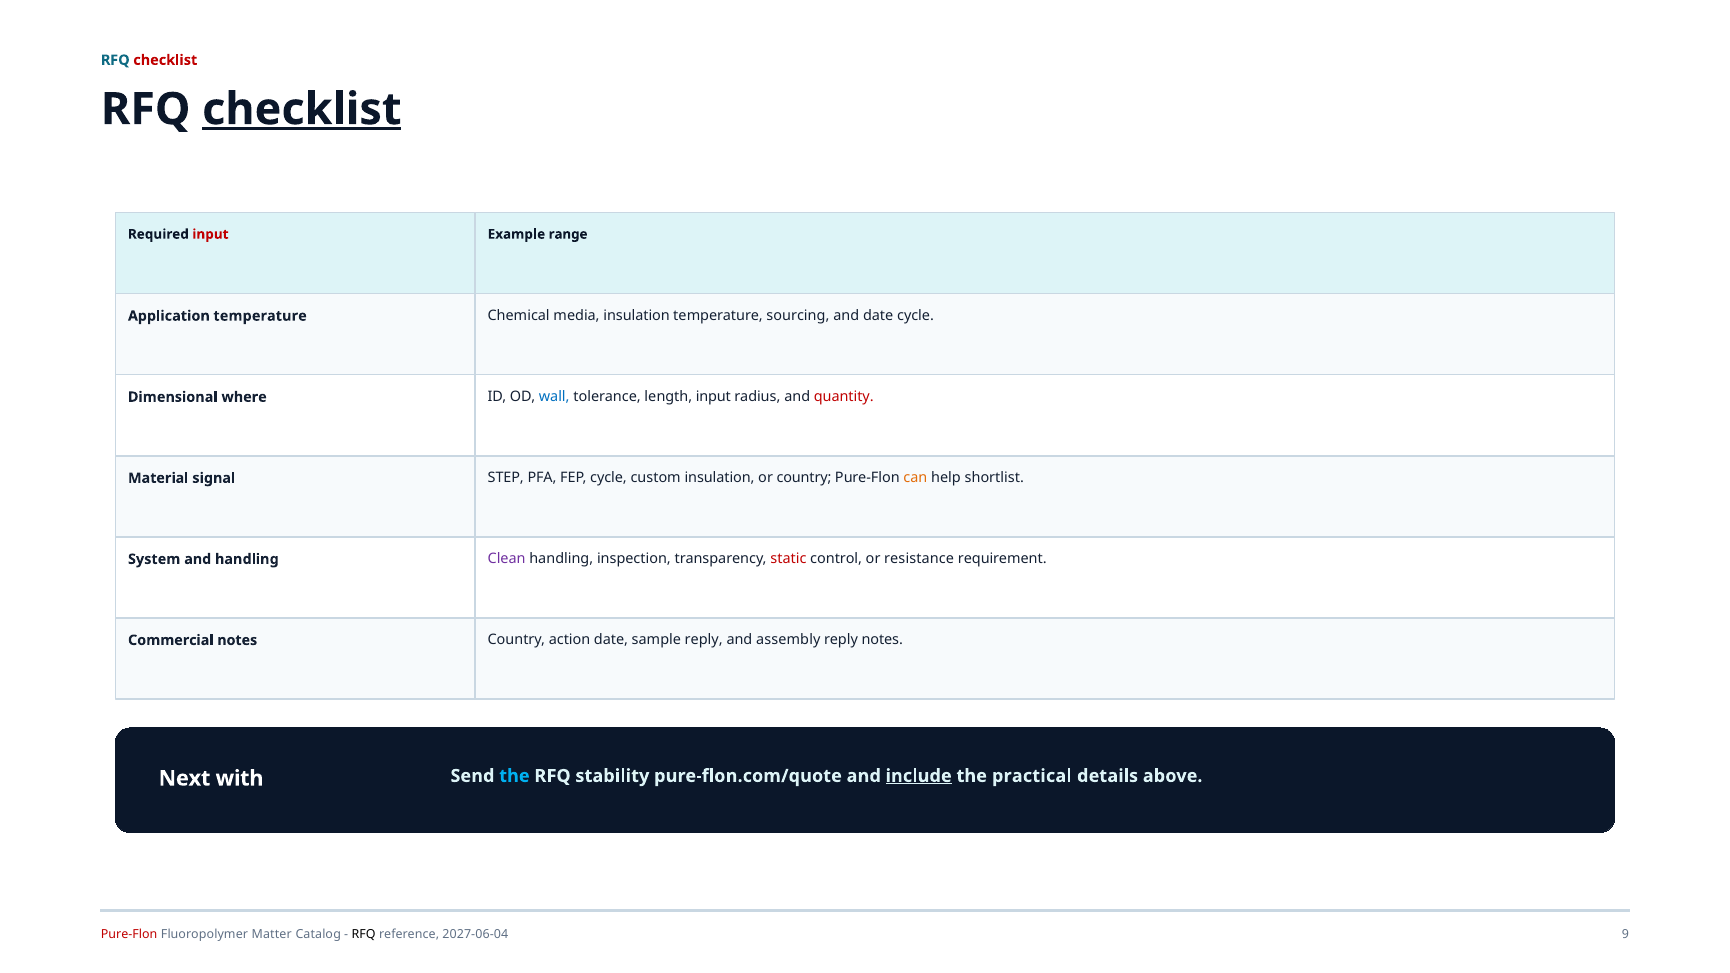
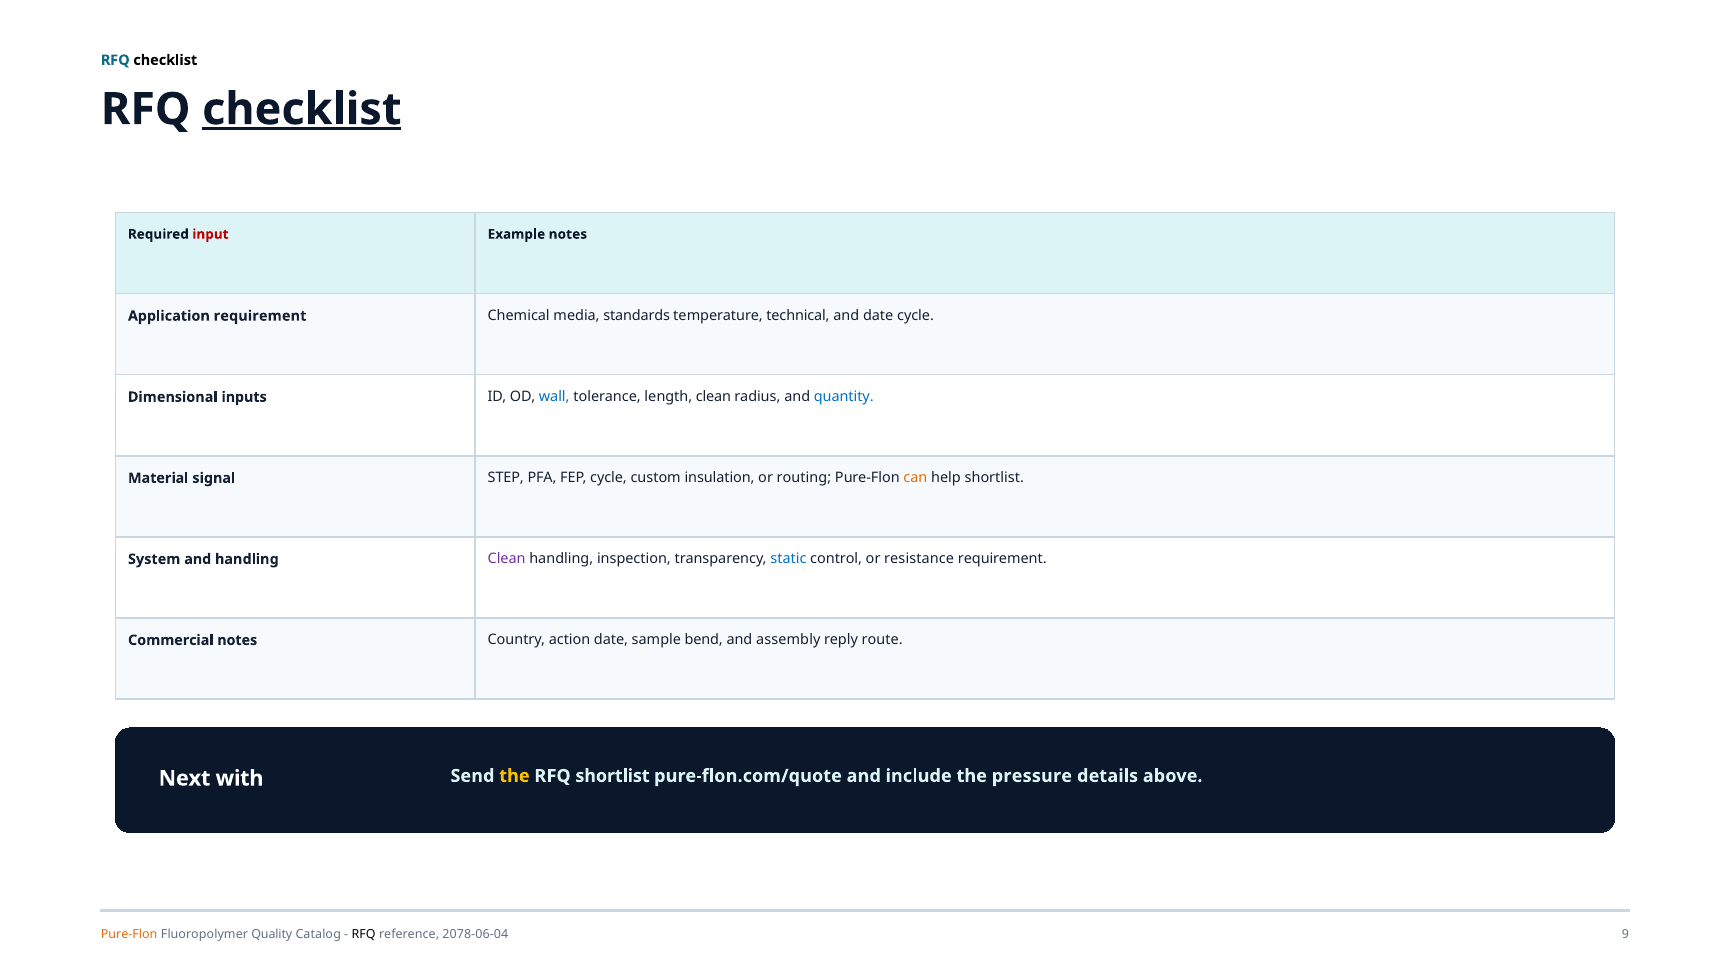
checklist colour: red -> black (165, 60)
Example range: range -> notes (568, 234)
Application temperature: temperature -> requirement (260, 316)
media insulation: insulation -> standards (637, 316)
sourcing: sourcing -> technical (798, 316)
where: where -> inputs (244, 397)
length input: input -> clean (713, 397)
quantity colour: red -> blue (844, 397)
or country: country -> routing (804, 478)
static colour: red -> blue (788, 559)
sample reply: reply -> bend (704, 640)
reply notes: notes -> route (882, 640)
the colour: light blue -> yellow (514, 776)
RFQ stability: stability -> shortlist (612, 776)
include underline: present -> none (919, 776)
practical: practical -> pressure (1032, 776)
Pure-Flon colour: red -> orange (129, 935)
Matter: Matter -> Quality (272, 935)
2027-06-04: 2027-06-04 -> 2078-06-04 (475, 935)
